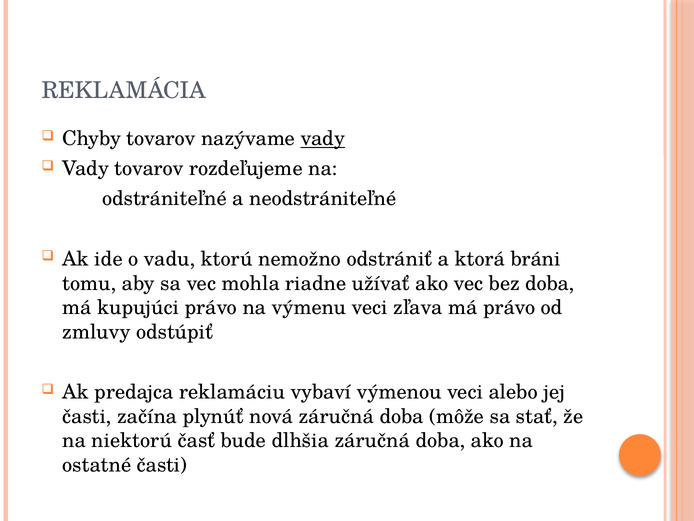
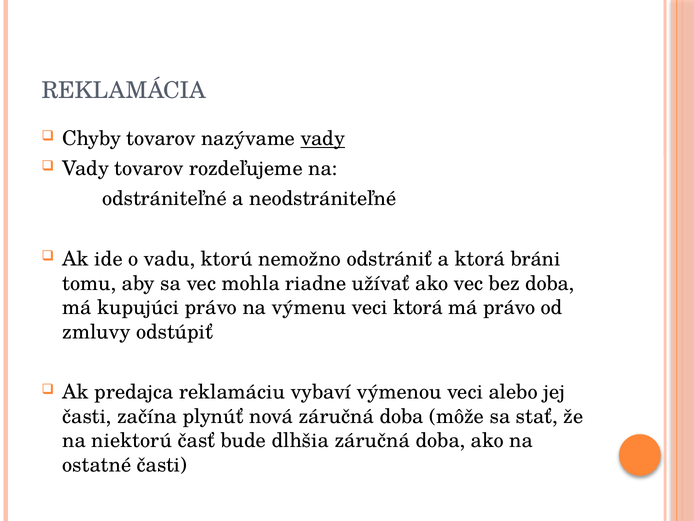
veci zľava: zľava -> ktorá (418, 307)
